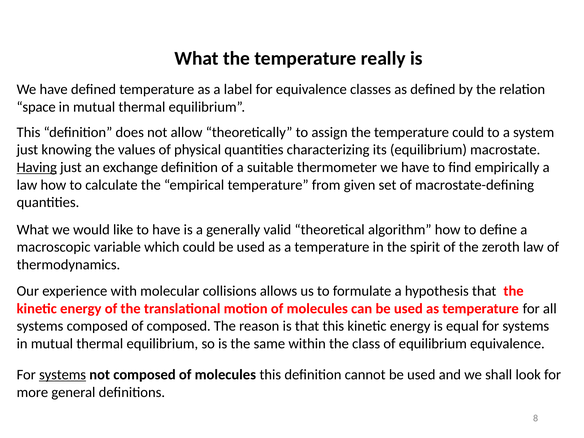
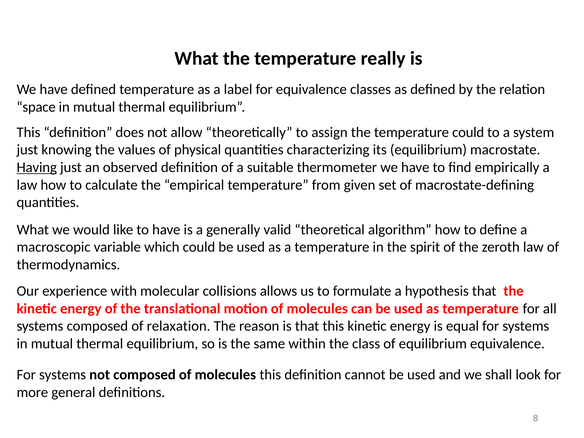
exchange: exchange -> observed (130, 167)
of composed: composed -> relaxation (179, 326)
systems underline: present -> none (63, 375)
